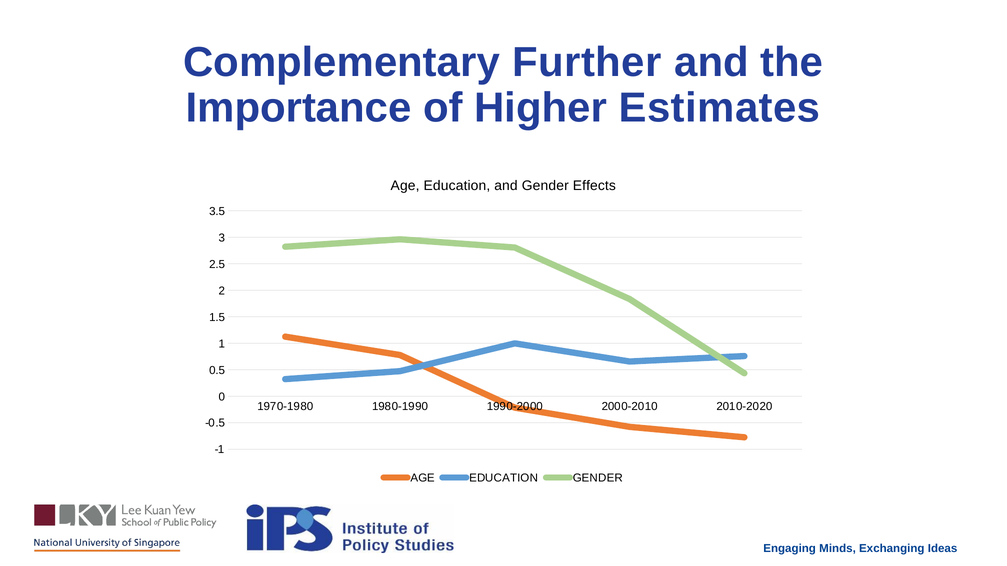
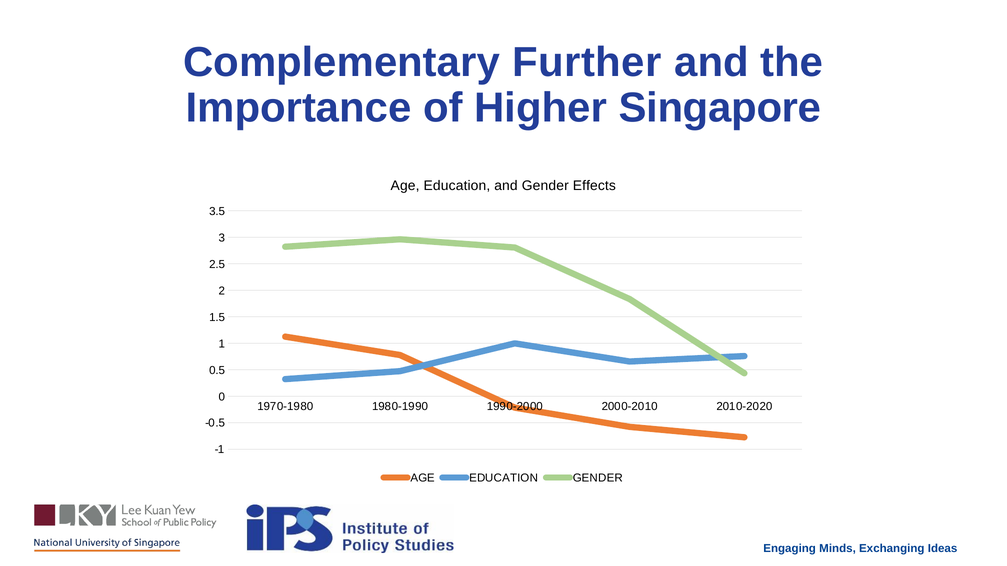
Estimates: Estimates -> Singapore (720, 108)
